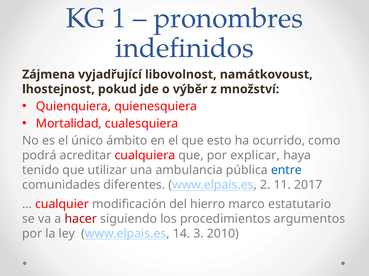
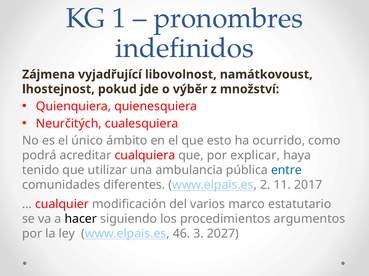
Mortalidad: Mortalidad -> Neurčitých (69, 124)
hierro: hierro -> varios (208, 205)
hacer colour: red -> black (81, 219)
14: 14 -> 46 (182, 234)
2010: 2010 -> 2027 (223, 234)
